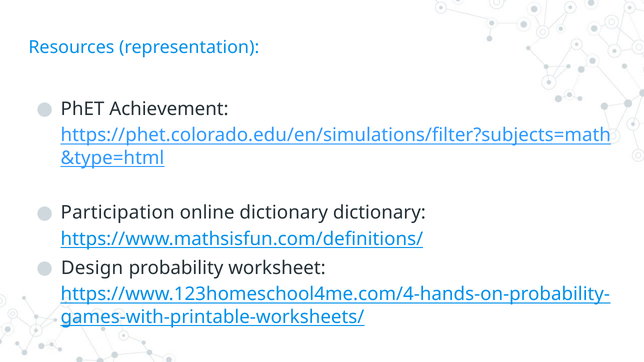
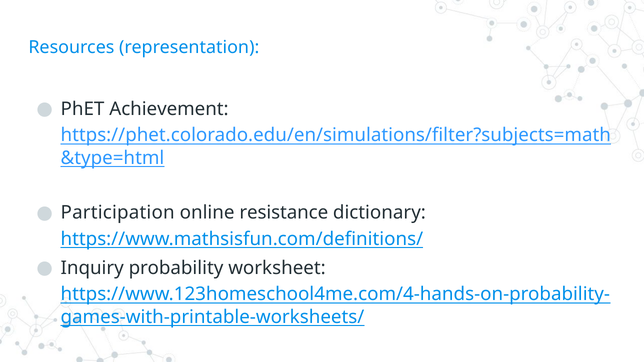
online dictionary: dictionary -> resistance (284, 213)
Design: Design -> Inquiry (92, 268)
